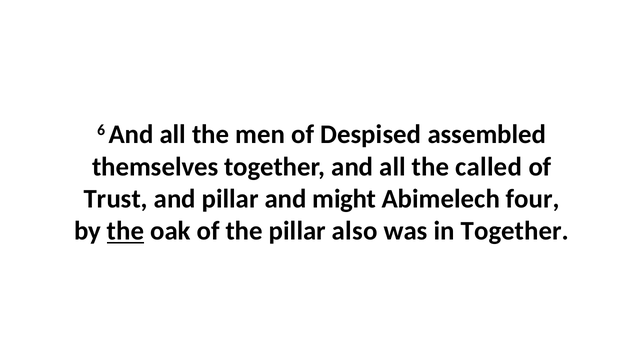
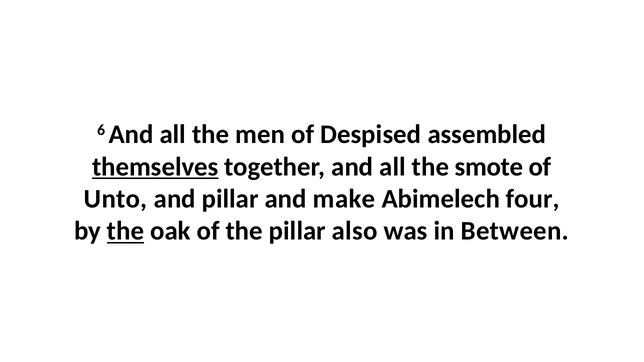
themselves underline: none -> present (155, 167)
called: called -> smote (489, 167)
Trust: Trust -> Unto (116, 199)
might: might -> make (344, 199)
in Together: Together -> Between (515, 231)
